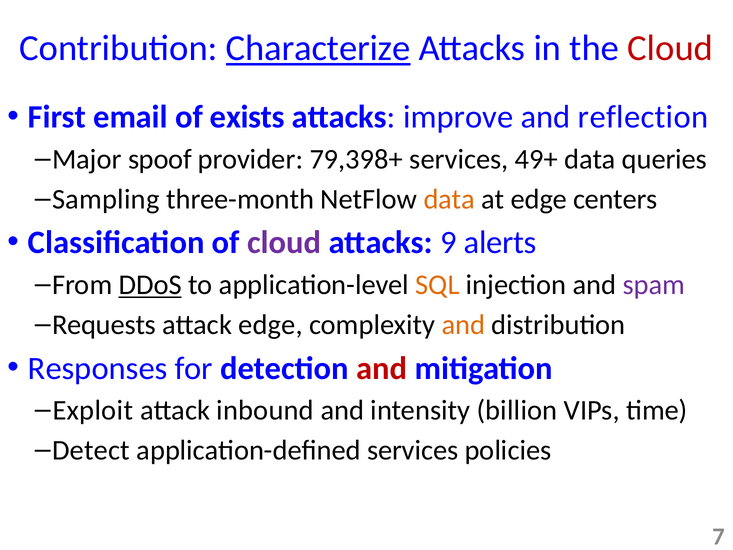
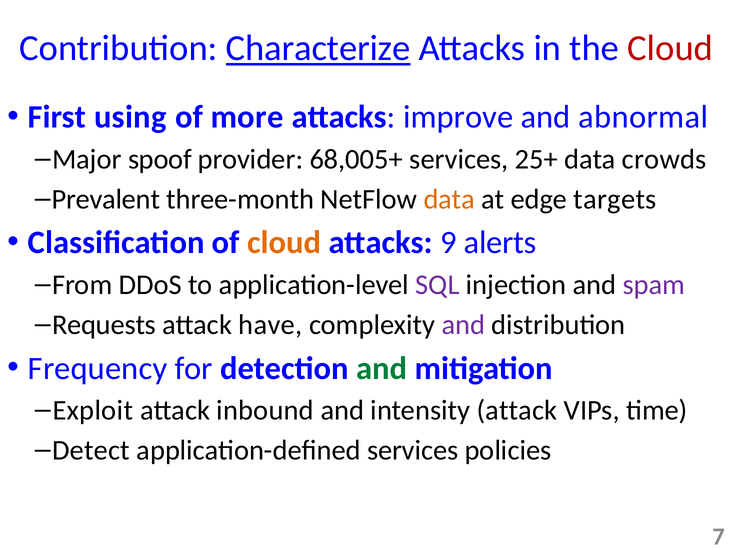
email: email -> using (130, 117)
exists: exists -> more (247, 117)
reflection: reflection -> abnormal (643, 117)
79,398+: 79,398+ -> 68,005+ (356, 159)
49+: 49+ -> 25+ (536, 159)
queries: queries -> crowds (664, 159)
Sampling: Sampling -> Prevalent (106, 199)
centers: centers -> targets (615, 199)
cloud colour: purple -> orange (284, 243)
DDoS underline: present -> none (150, 285)
SQL colour: orange -> purple (437, 285)
attack edge: edge -> have (270, 325)
and colour: orange -> purple (463, 325)
Responses: Responses -> Frequency (98, 368)
and colour: red -> green (382, 368)
intensity billion: billion -> attack (517, 410)
